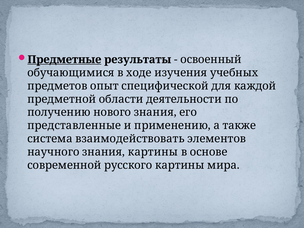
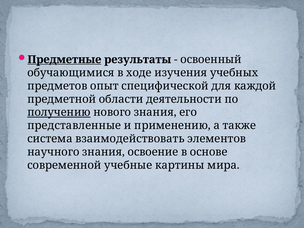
получению underline: none -> present (59, 112)
знания картины: картины -> освоение (153, 152)
русского: русского -> учебные (128, 165)
